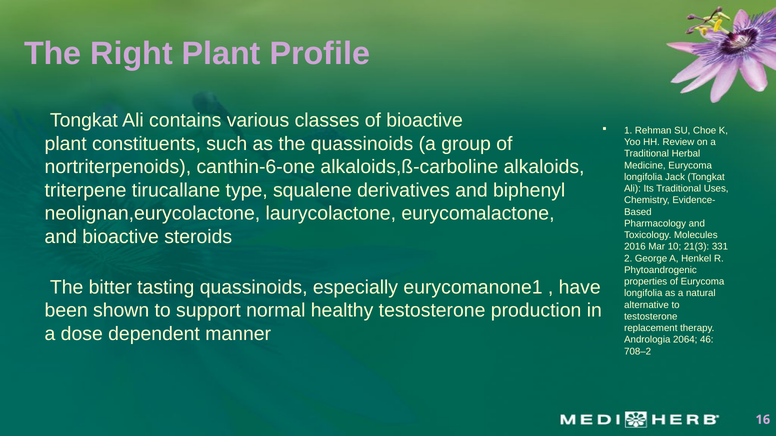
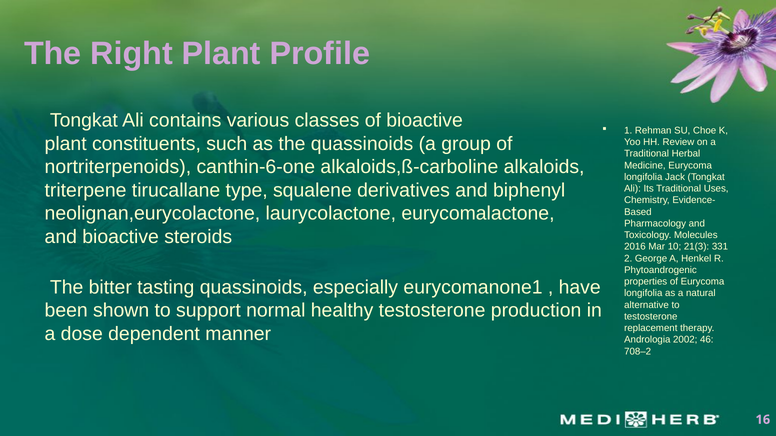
2064: 2064 -> 2002 (685, 340)
